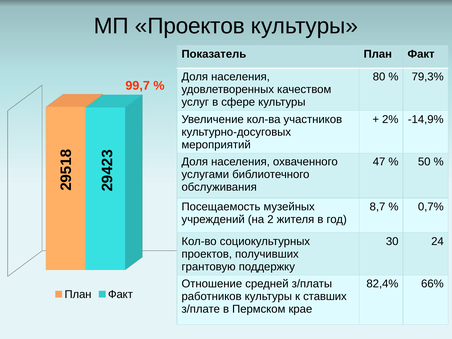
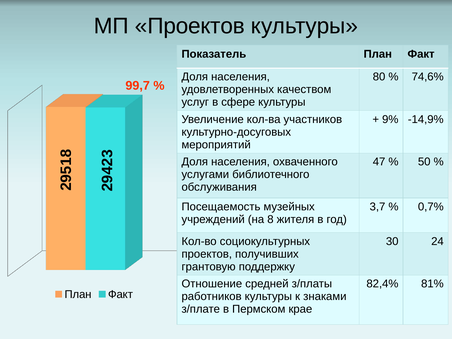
79,3%: 79,3% -> 74,6% (428, 77)
2%: 2% -> 9% (390, 119)
8,7: 8,7 -> 3,7 (378, 207)
на 2: 2 -> 8 (270, 219)
66%: 66% -> 81% (432, 284)
ставших: ставших -> знаками (325, 296)
